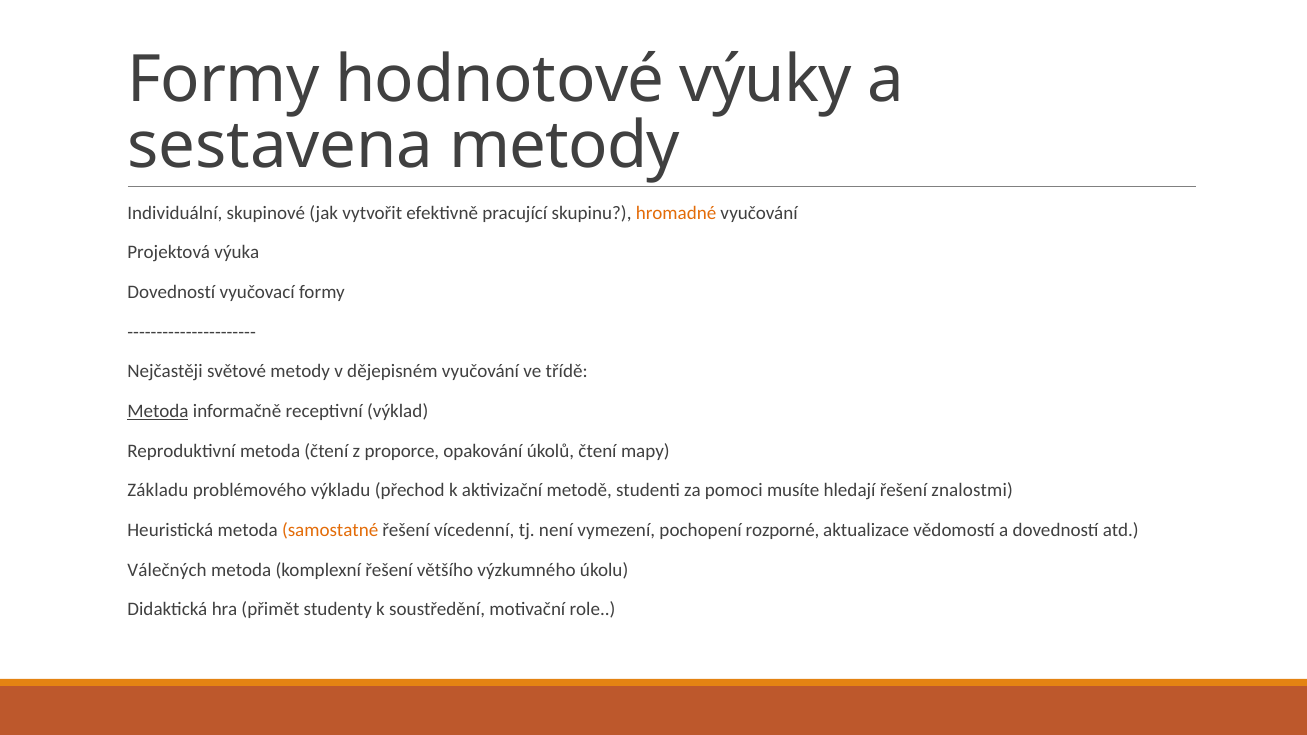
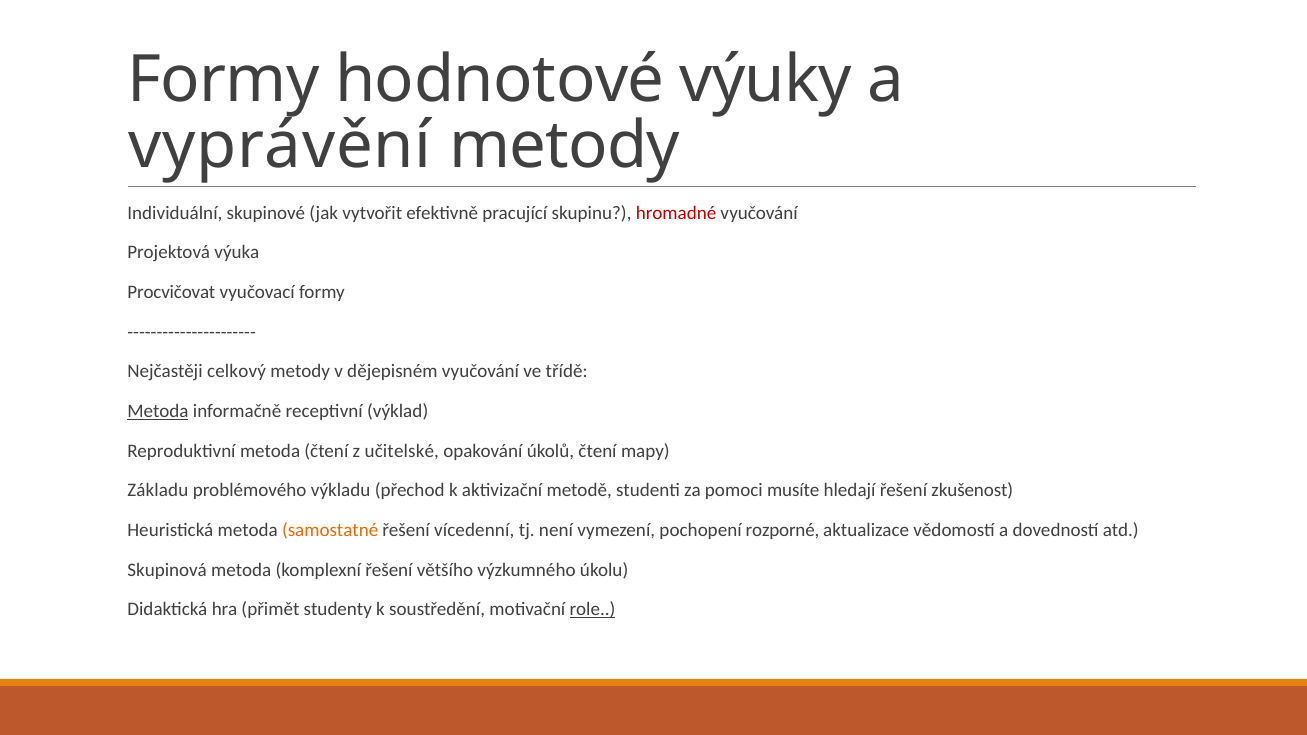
sestavena: sestavena -> vyprávění (280, 146)
hromadné colour: orange -> red (676, 213)
Dovedností: Dovedností -> Procvičovat (171, 292)
světové: světové -> celkový (236, 372)
proporce: proporce -> učitelské (402, 451)
znalostmi: znalostmi -> zkušenost (972, 491)
Válečných: Válečných -> Skupinová (167, 570)
role underline: none -> present (592, 610)
